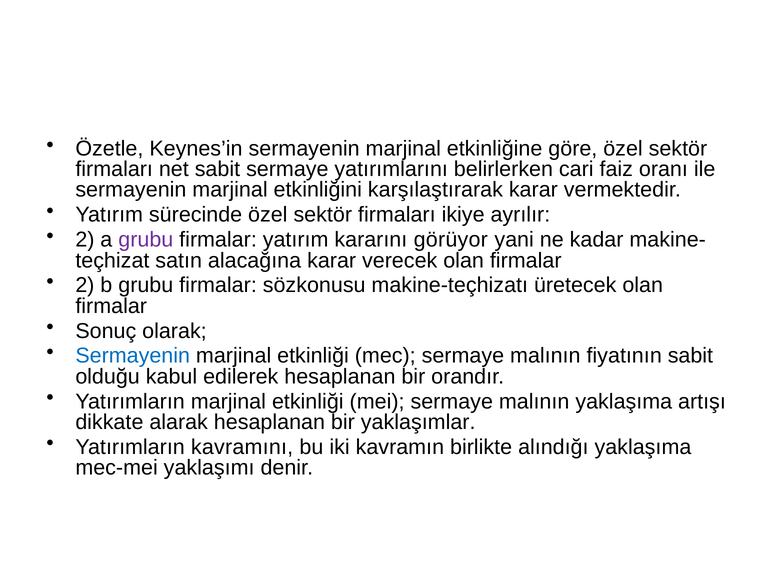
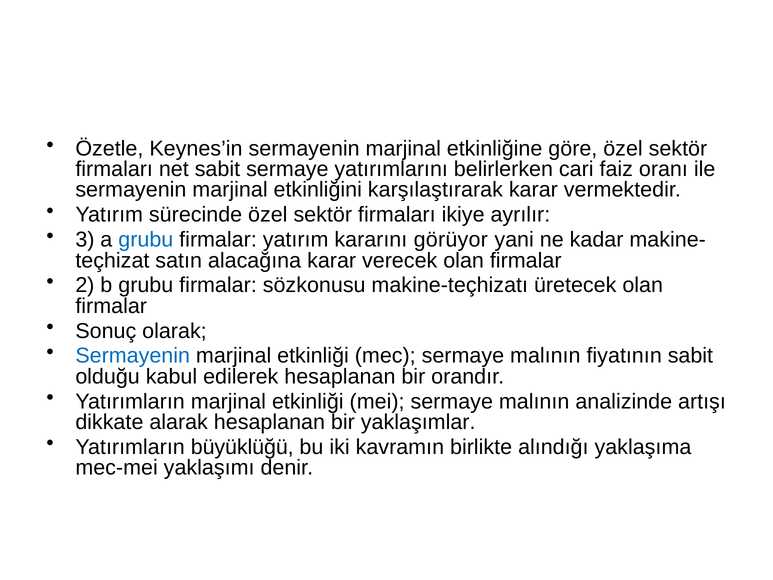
2: 2 -> 3 (85, 240)
grubu colour: purple -> blue (146, 240)
malının yaklaşıma: yaklaşıma -> analizinde (624, 401)
kavramını: kavramını -> büyüklüğü (242, 447)
